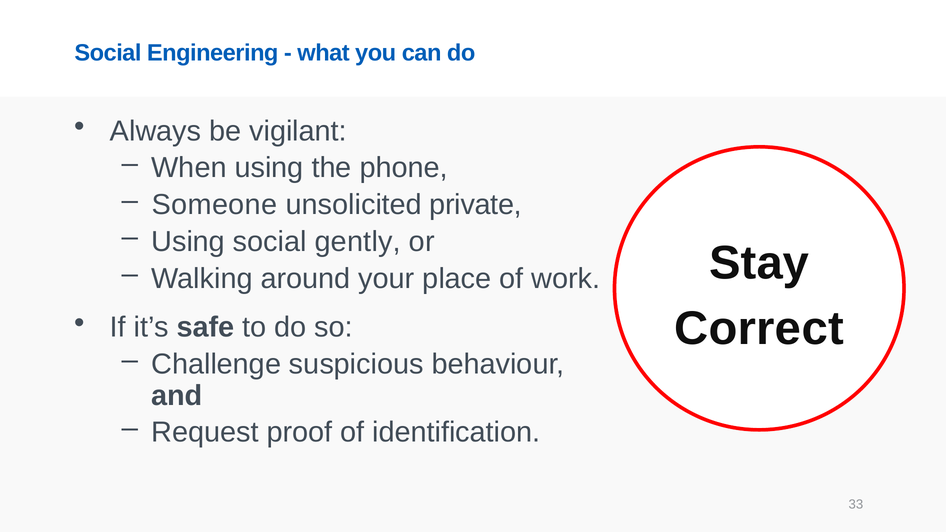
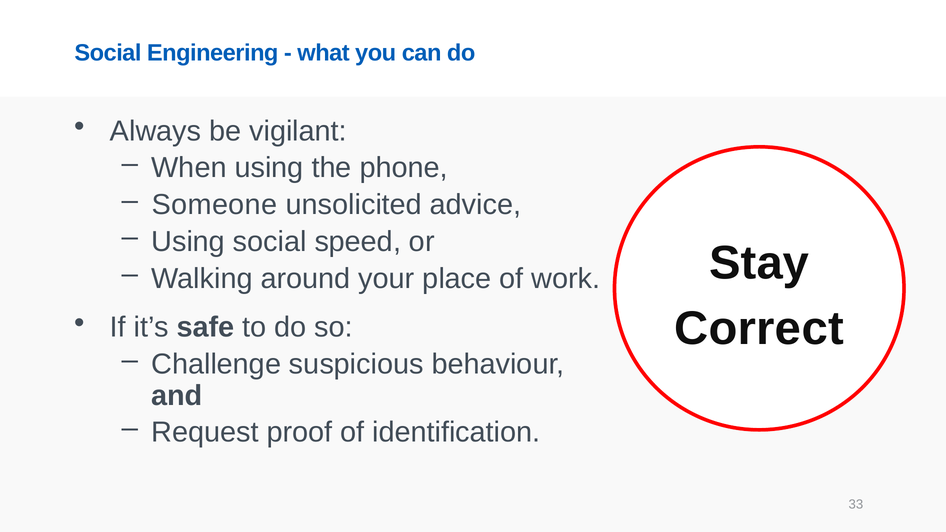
private: private -> advice (476, 205)
gently: gently -> speed (358, 242)
